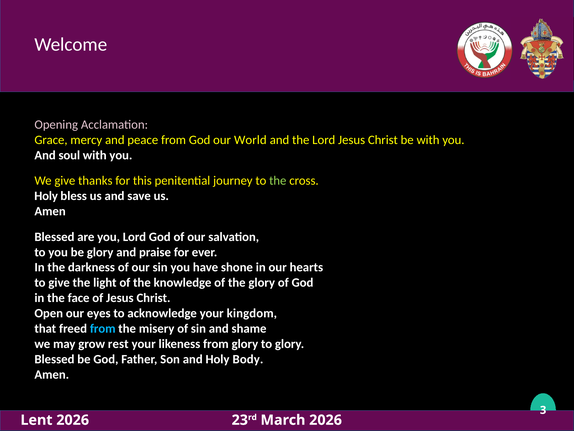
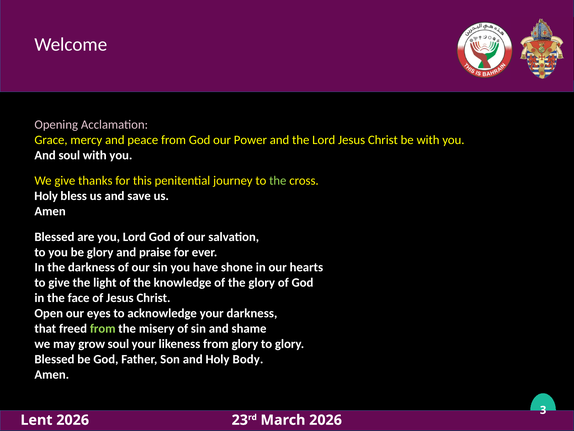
World: World -> Power (250, 140)
your kingdom: kingdom -> darkness (252, 313)
from colour: light blue -> light green (103, 328)
grow rest: rest -> soul (118, 344)
